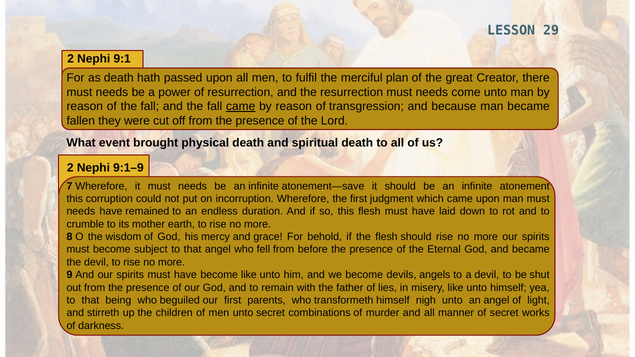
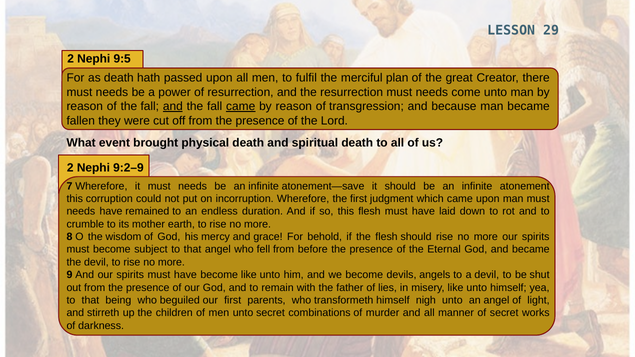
9:1: 9:1 -> 9:5 (122, 59)
and underline: none -> present (173, 106)
9:1–9: 9:1–9 -> 9:2–9 (128, 168)
